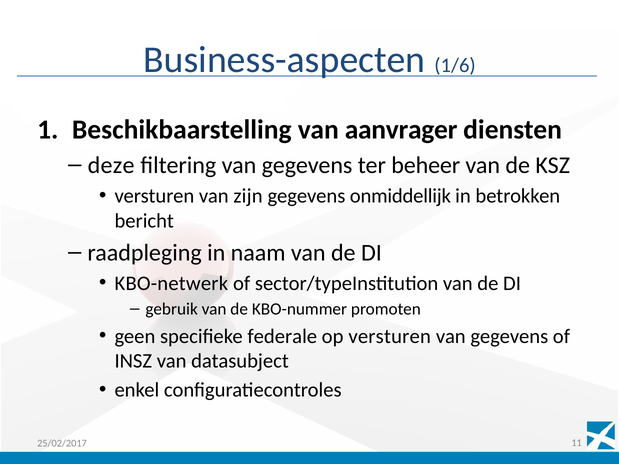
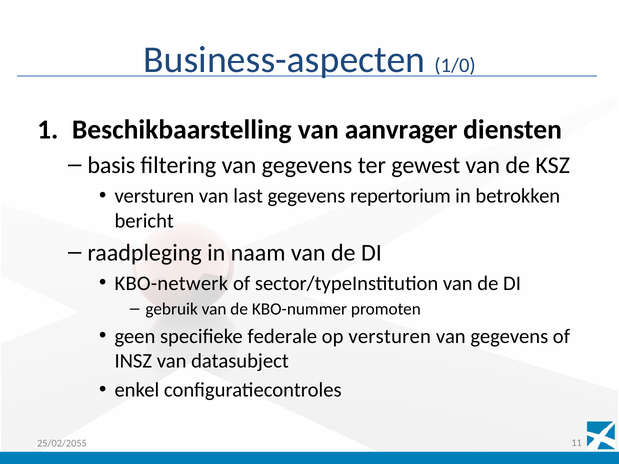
1/6: 1/6 -> 1/0 (455, 66)
deze: deze -> basis (111, 165)
beheer: beheer -> gewest (426, 165)
zijn: zijn -> last (248, 196)
onmiddellijk: onmiddellijk -> repertorium (400, 196)
25/02/2017: 25/02/2017 -> 25/02/2055 (62, 443)
